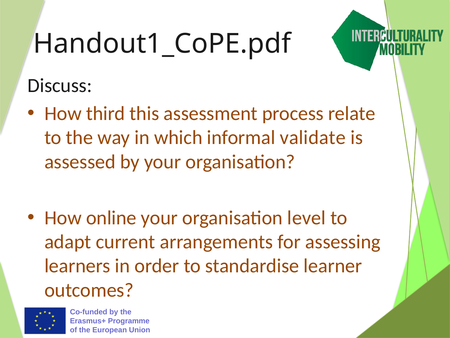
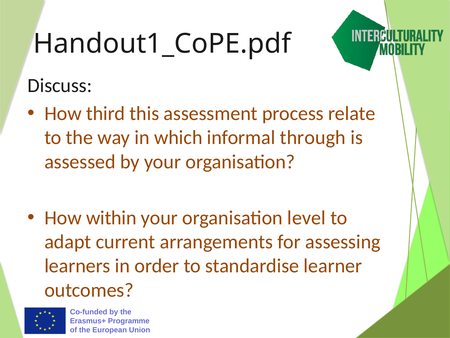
validate: validate -> through (313, 137)
online: online -> within (111, 218)
